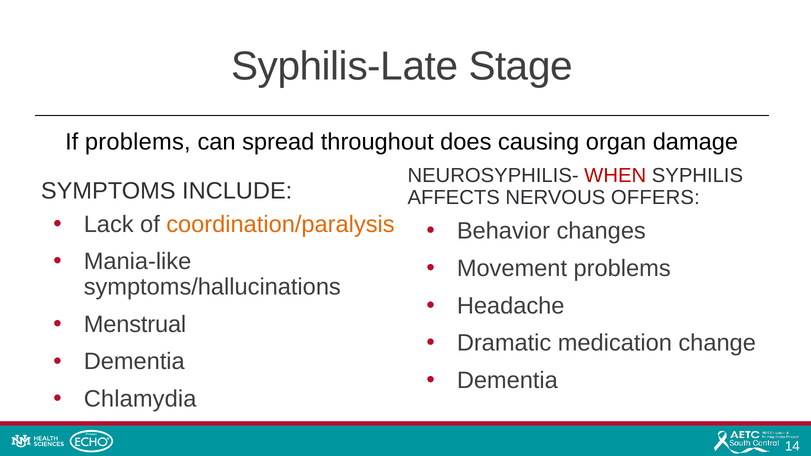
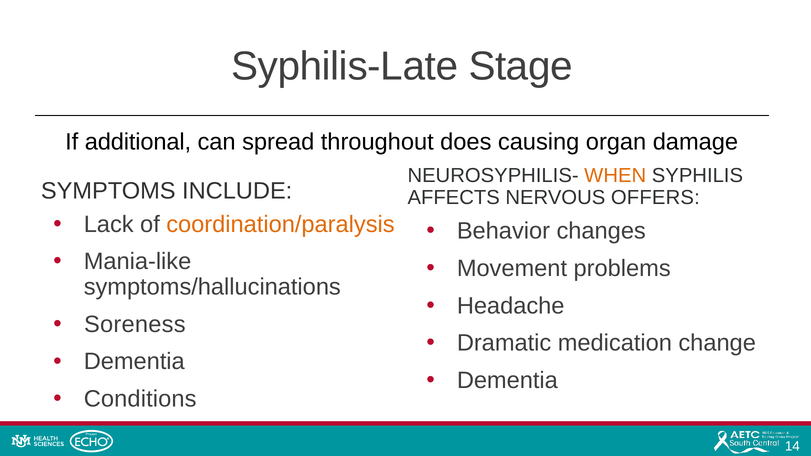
If problems: problems -> additional (138, 142)
WHEN colour: red -> orange (615, 176)
Menstrual: Menstrual -> Soreness (135, 324)
Chlamydia: Chlamydia -> Conditions (140, 399)
